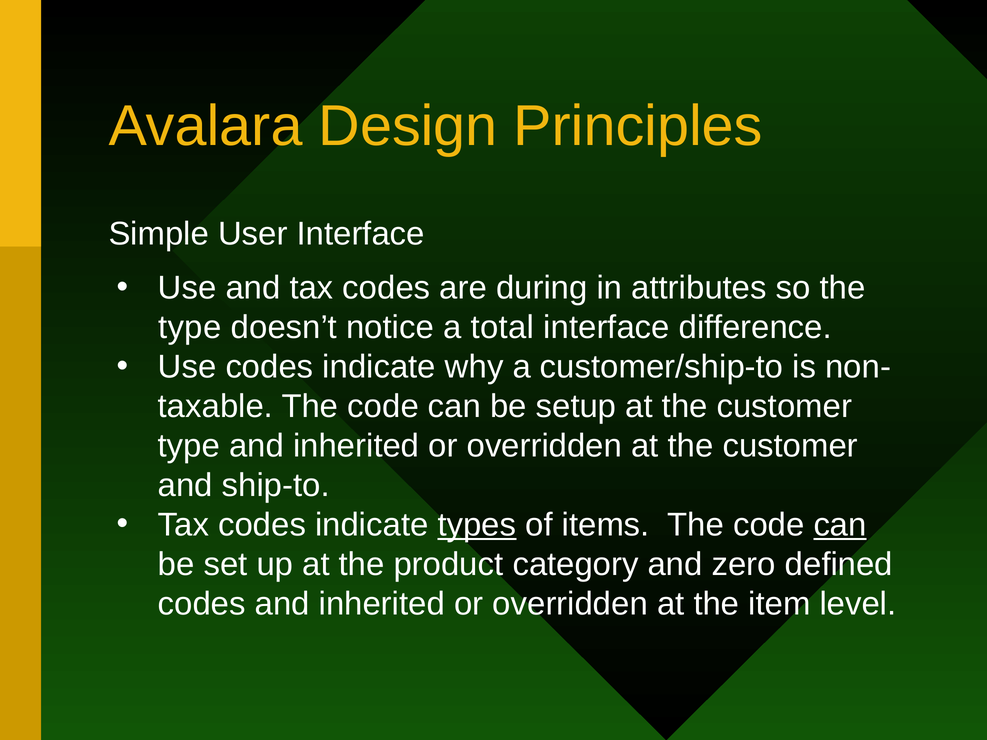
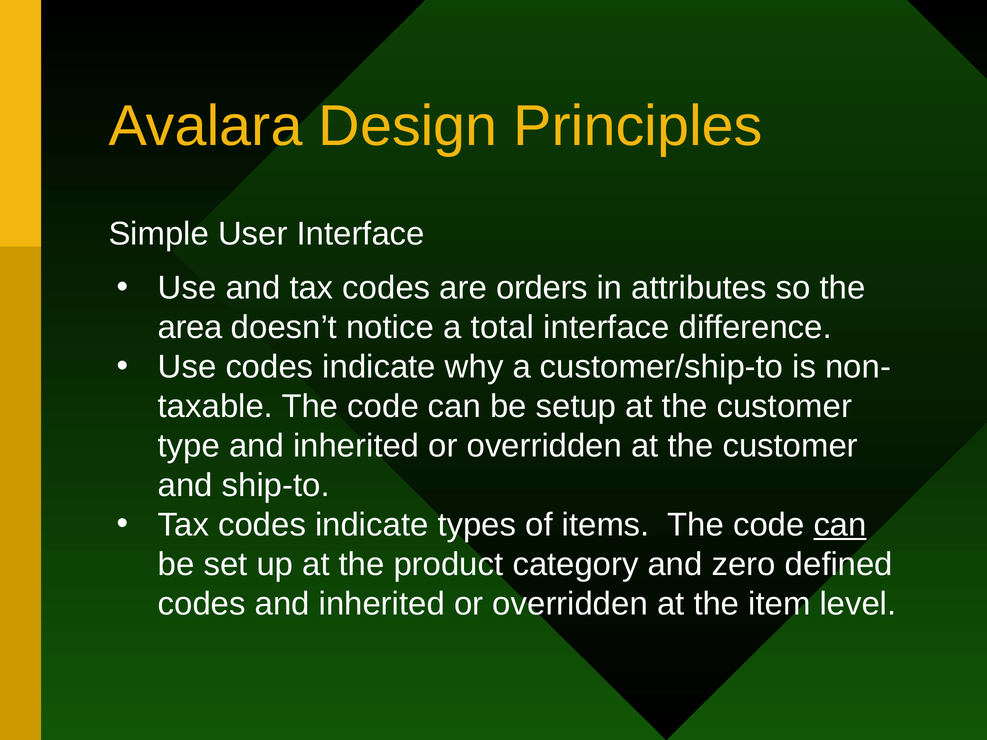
during: during -> orders (542, 288)
type: type -> area (190, 328)
types underline: present -> none (477, 525)
